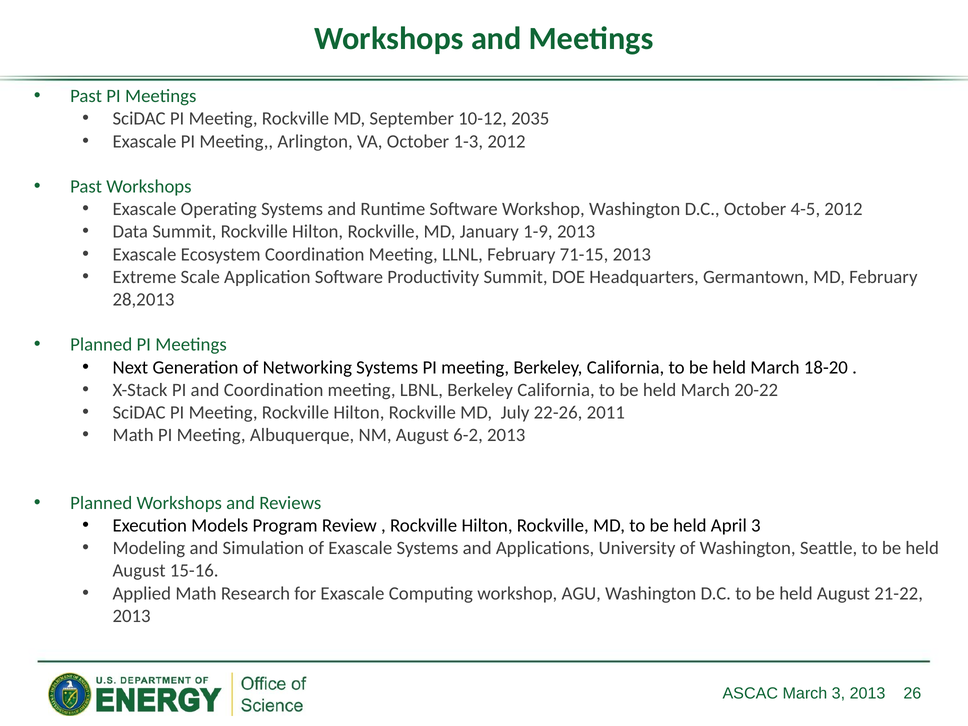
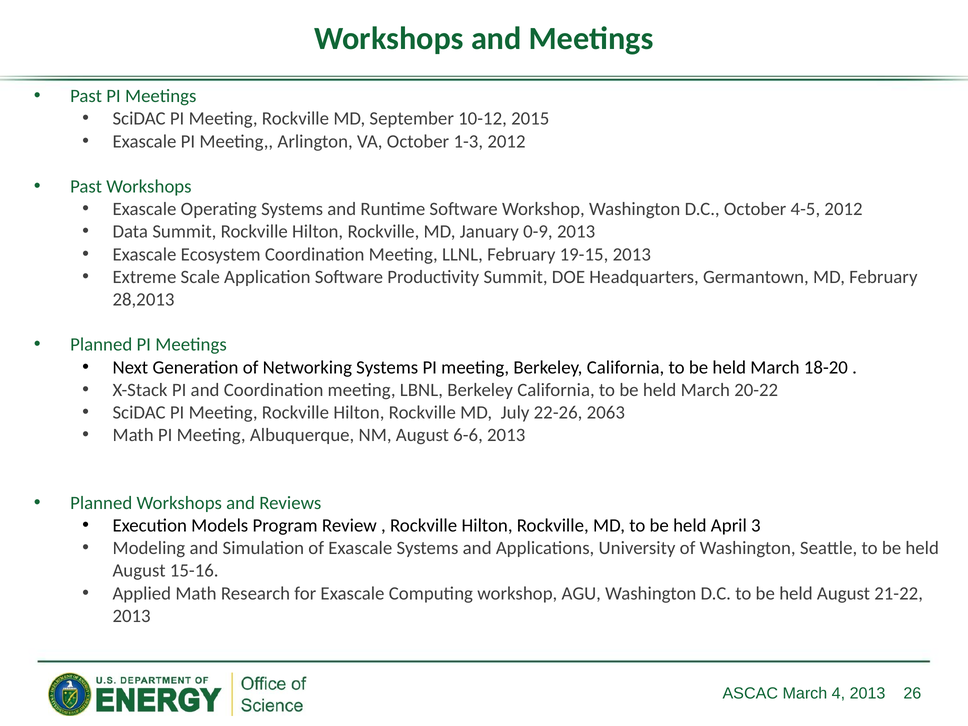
2035: 2035 -> 2015 (530, 119)
1-9: 1-9 -> 0-9 (538, 232)
71-15: 71-15 -> 19-15 (584, 254)
2011: 2011 -> 2063 (606, 413)
6-2: 6-2 -> 6-6 (468, 435)
March 3: 3 -> 4 (838, 693)
